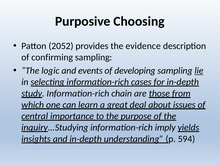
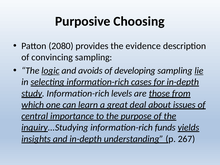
2052: 2052 -> 2080 (61, 46)
confirming: confirming -> convincing (52, 57)
logic underline: none -> present (50, 71)
events: events -> avoids (90, 71)
chain: chain -> levels (122, 93)
imply: imply -> funds (165, 128)
594: 594 -> 267 (186, 139)
